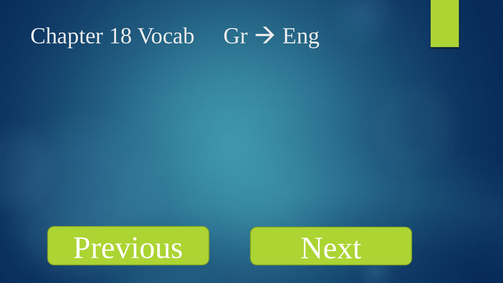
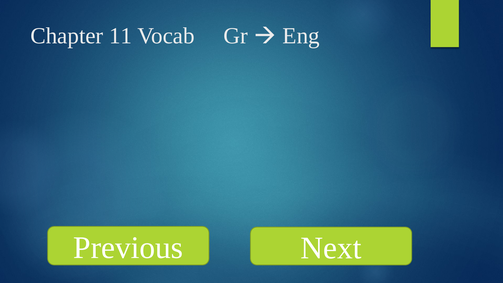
18: 18 -> 11 (121, 36)
